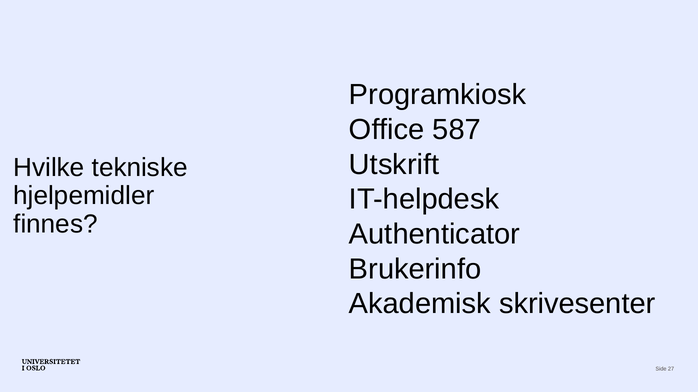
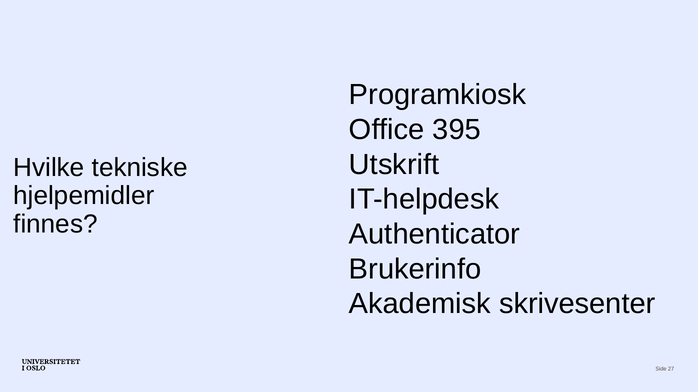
587: 587 -> 395 (457, 130)
